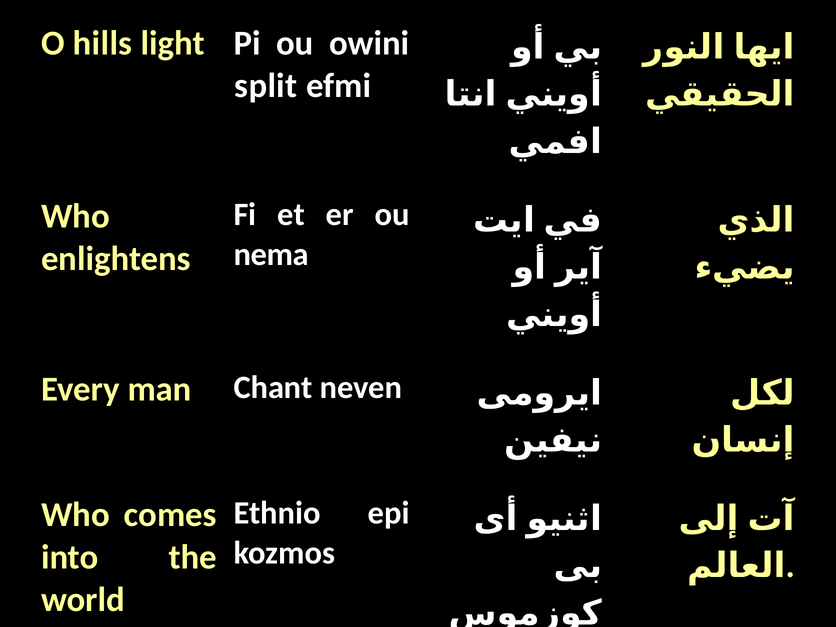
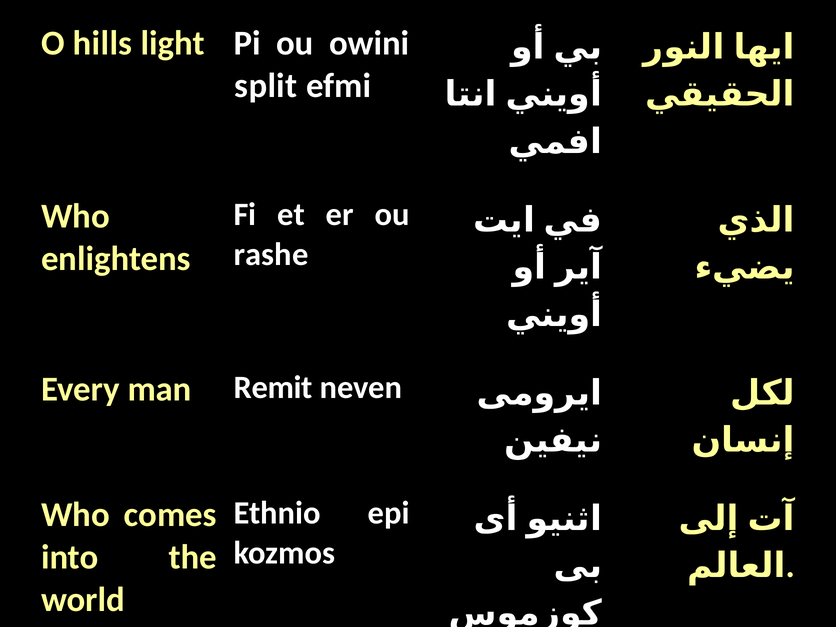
nema: nema -> rashe (271, 254)
Chant: Chant -> Remit (273, 388)
